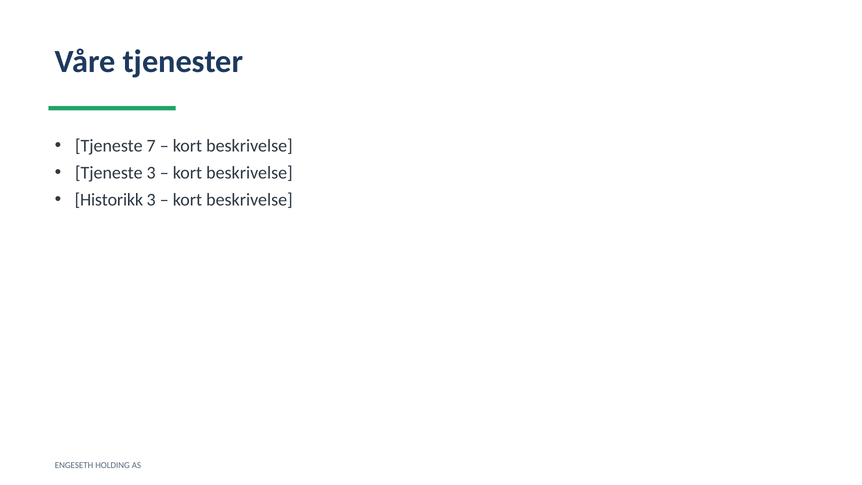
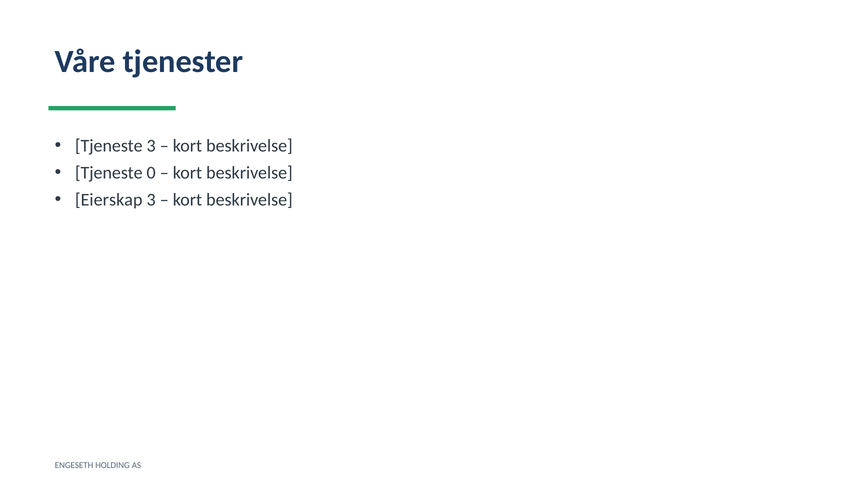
Tjeneste 7: 7 -> 3 (151, 146)
Tjeneste 3: 3 -> 0 (151, 173)
Historikk: Historikk -> Eierskap (109, 200)
